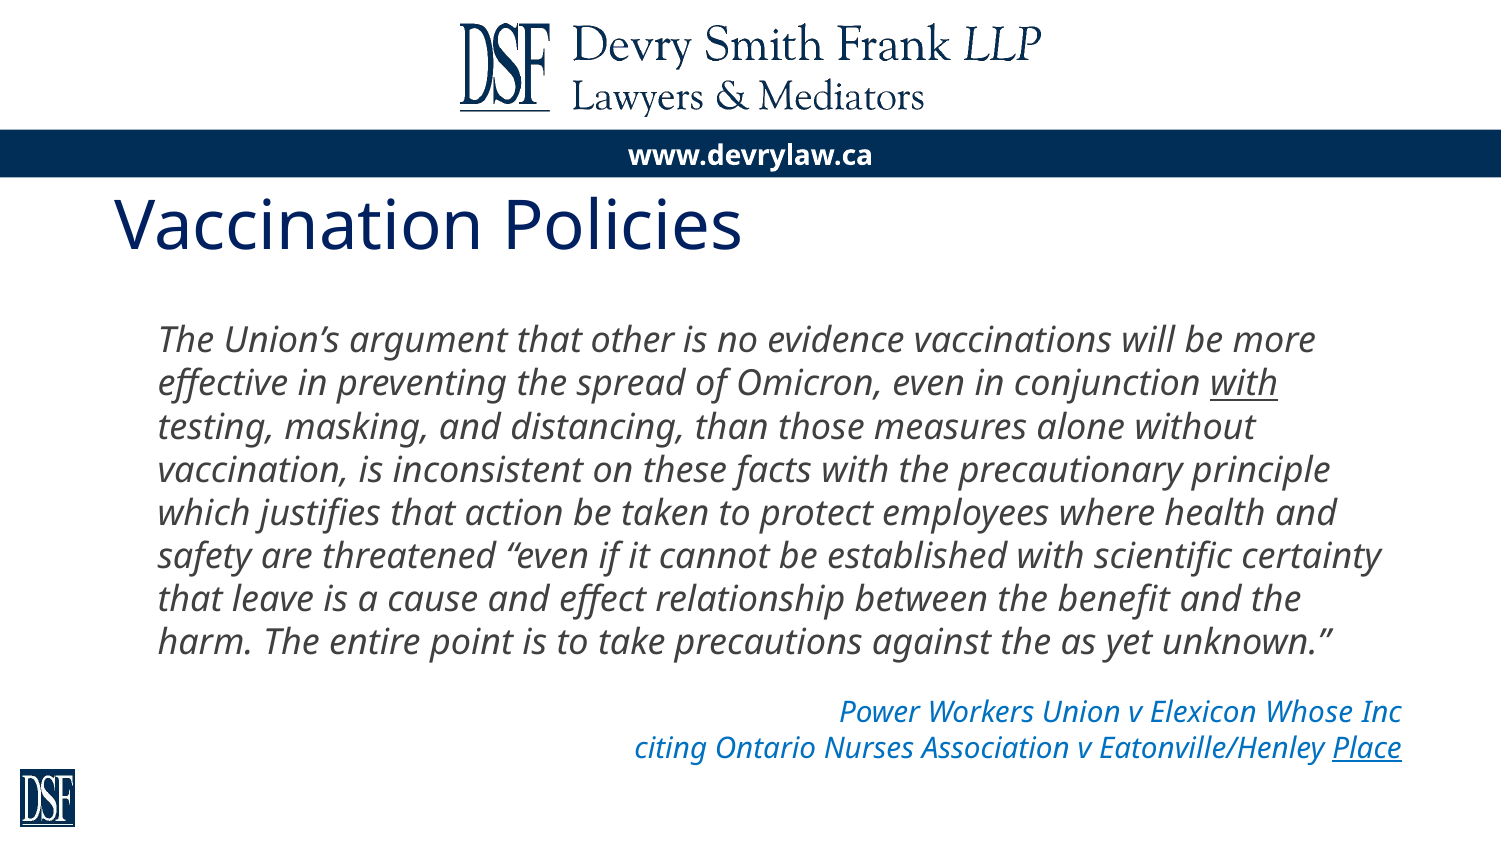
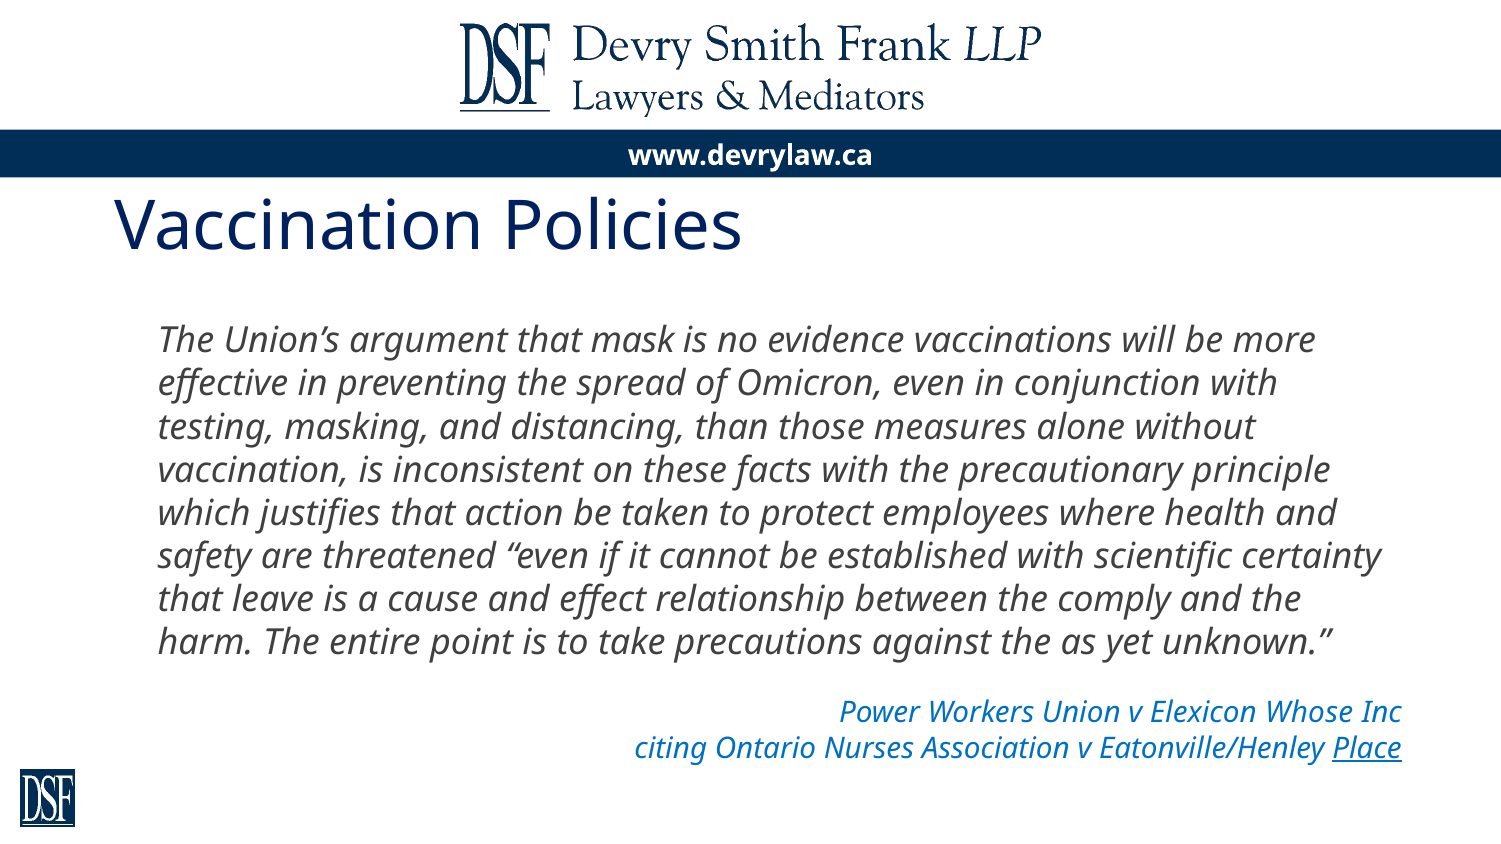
other: other -> mask (633, 341)
with underline: present -> none (1244, 384)
benefit: benefit -> comply (1114, 600)
